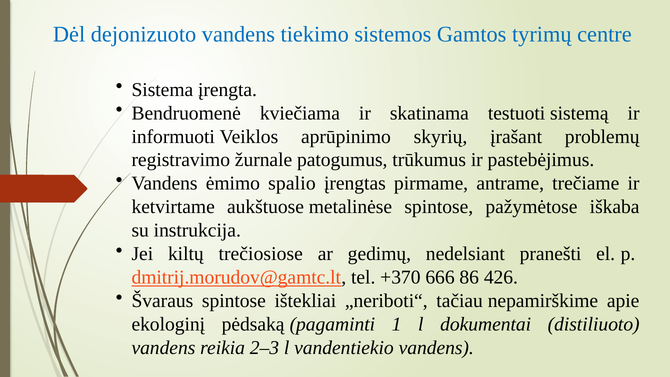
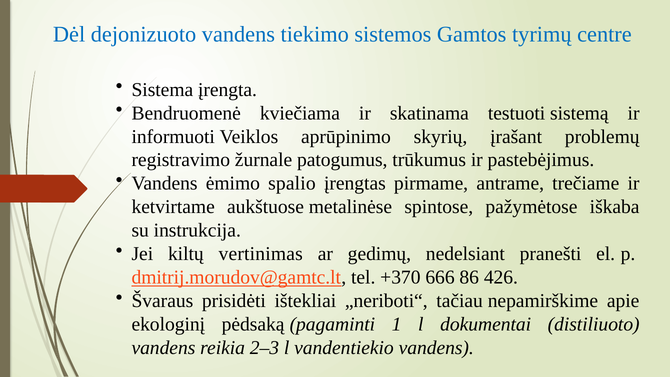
trečiosiose: trečiosiose -> vertinimas (261, 254)
Švaraus spintose: spintose -> prisidėti (234, 301)
